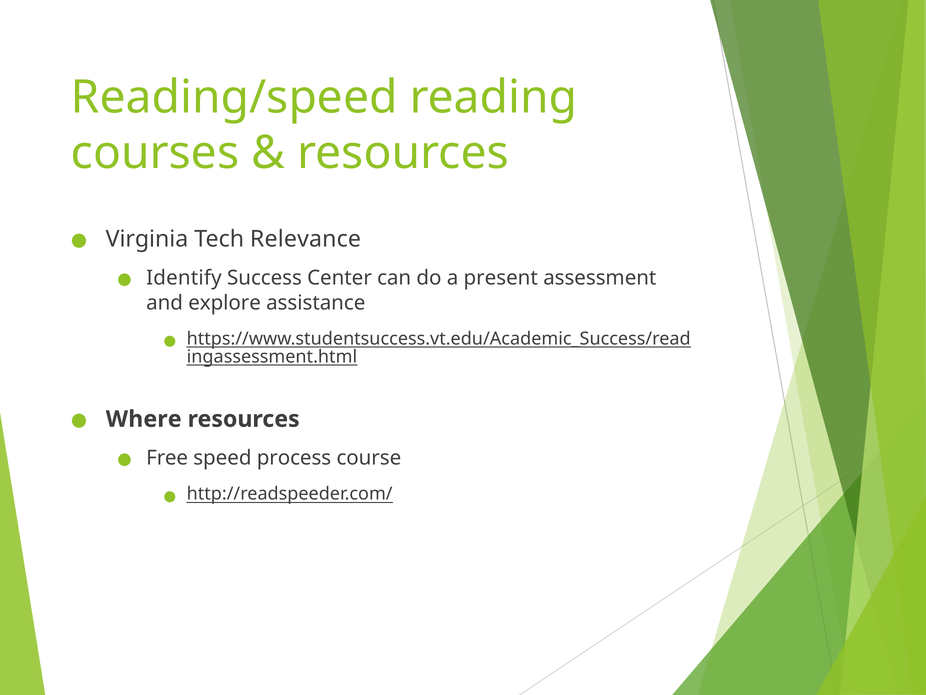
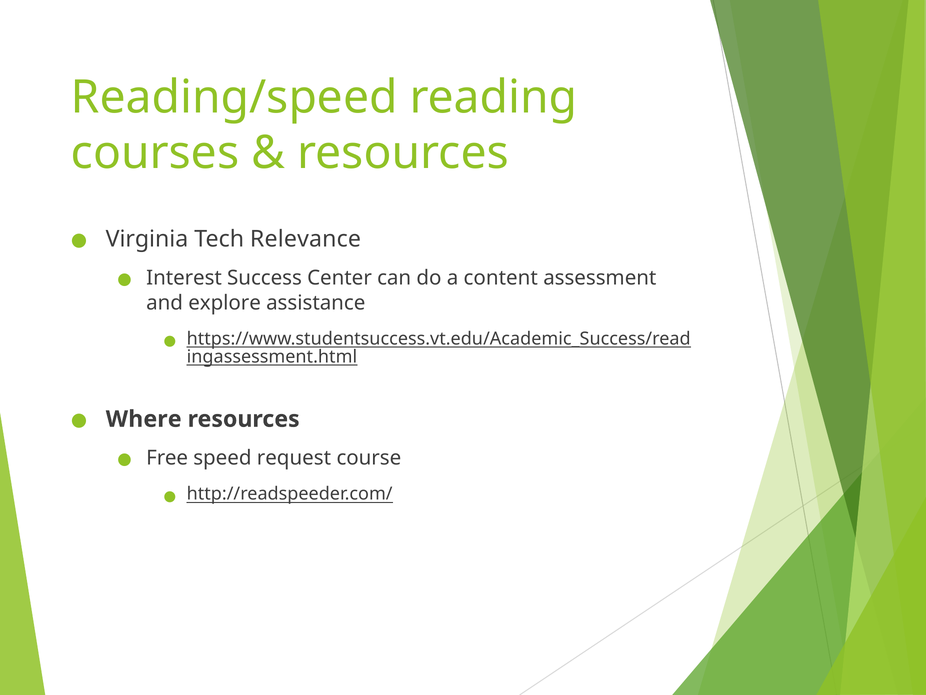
Identify: Identify -> Interest (184, 278)
present: present -> content (501, 278)
process: process -> request (294, 458)
